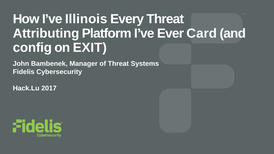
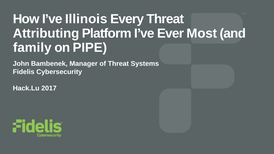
Card: Card -> Most (202, 33)
config: config -> family (32, 48)
EXIT: EXIT -> PIPE (90, 48)
